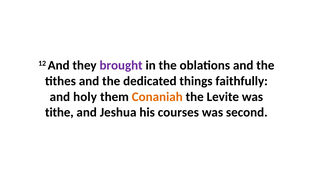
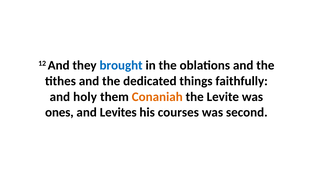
brought colour: purple -> blue (121, 65)
tithe: tithe -> ones (59, 112)
Jeshua: Jeshua -> Levites (118, 112)
